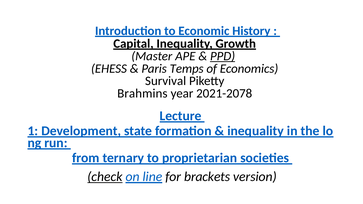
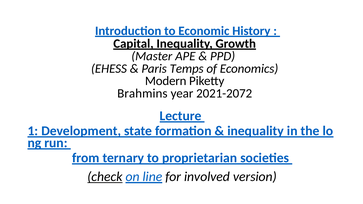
PPD underline: present -> none (223, 56)
Survival: Survival -> Modern (166, 81)
2021-2078: 2021-2078 -> 2021-2072 (224, 94)
brackets: brackets -> involved (207, 177)
